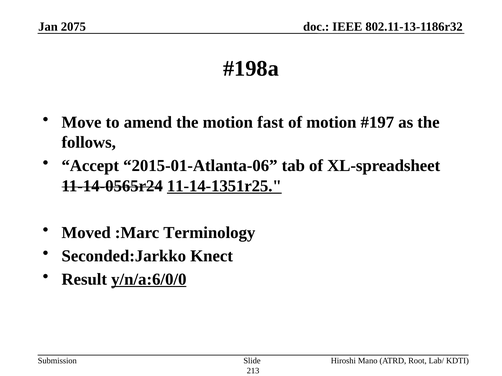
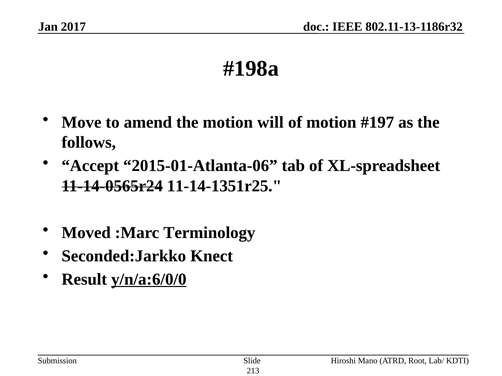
2075: 2075 -> 2017 (73, 27)
fast: fast -> will (270, 123)
11-14-1351r25 underline: present -> none (224, 186)
